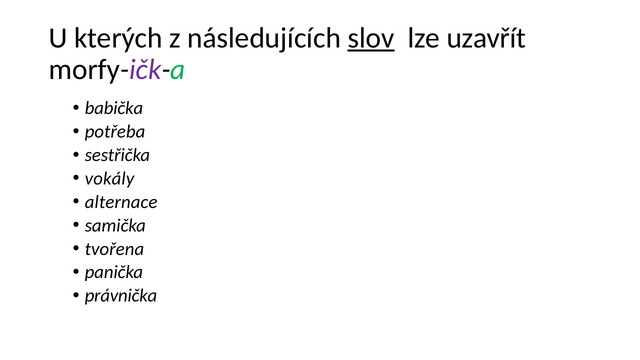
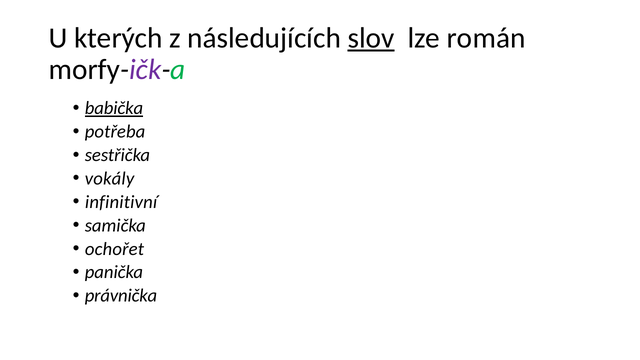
uzavřít: uzavřít -> román (486, 38)
babička underline: none -> present (114, 108)
alternace: alternace -> infinitivní (121, 202)
tvořena: tvořena -> ochořet (114, 249)
